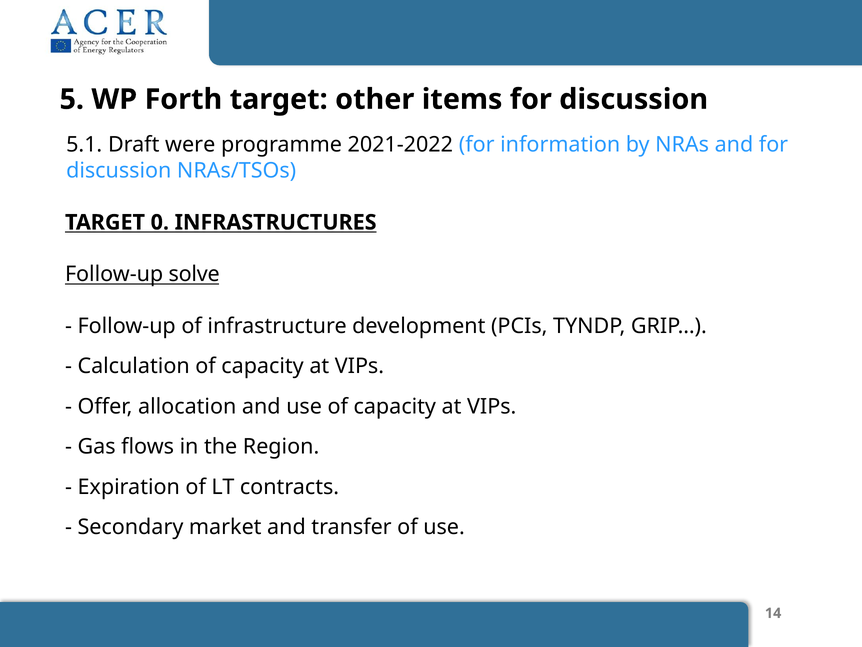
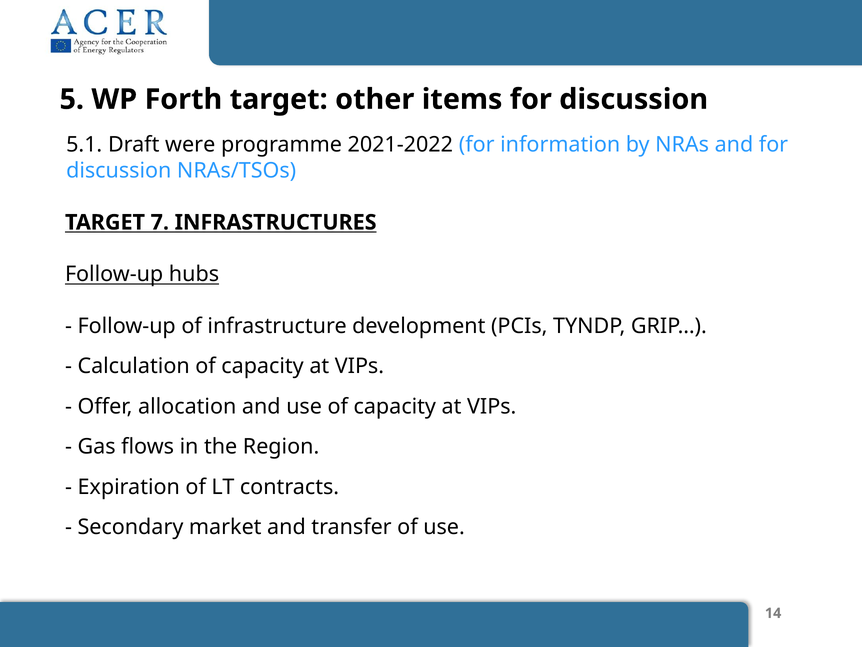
0: 0 -> 7 (160, 222)
solve: solve -> hubs (194, 274)
